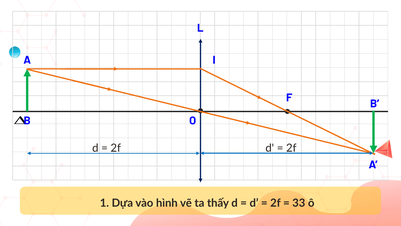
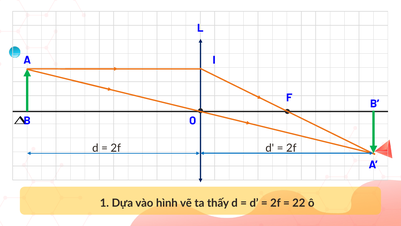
33: 33 -> 22 (299, 203)
